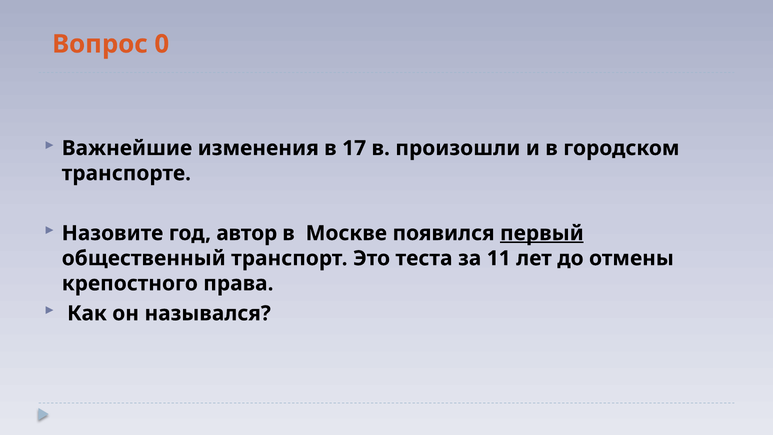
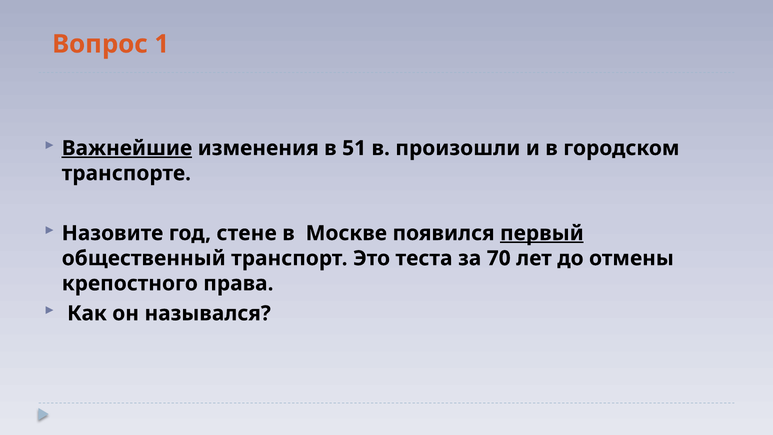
0: 0 -> 1 (162, 44)
Важнейшие underline: none -> present (127, 148)
17: 17 -> 51 (354, 148)
автор: автор -> стене (247, 233)
11: 11 -> 70 (499, 258)
